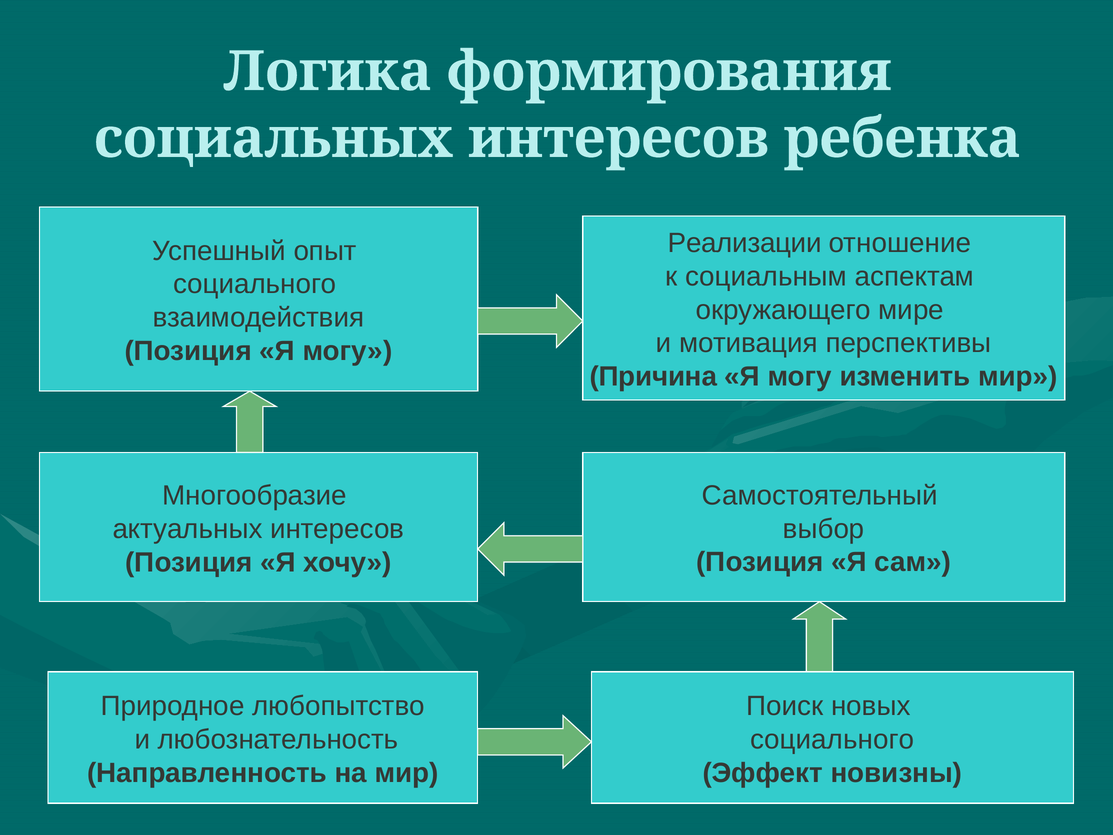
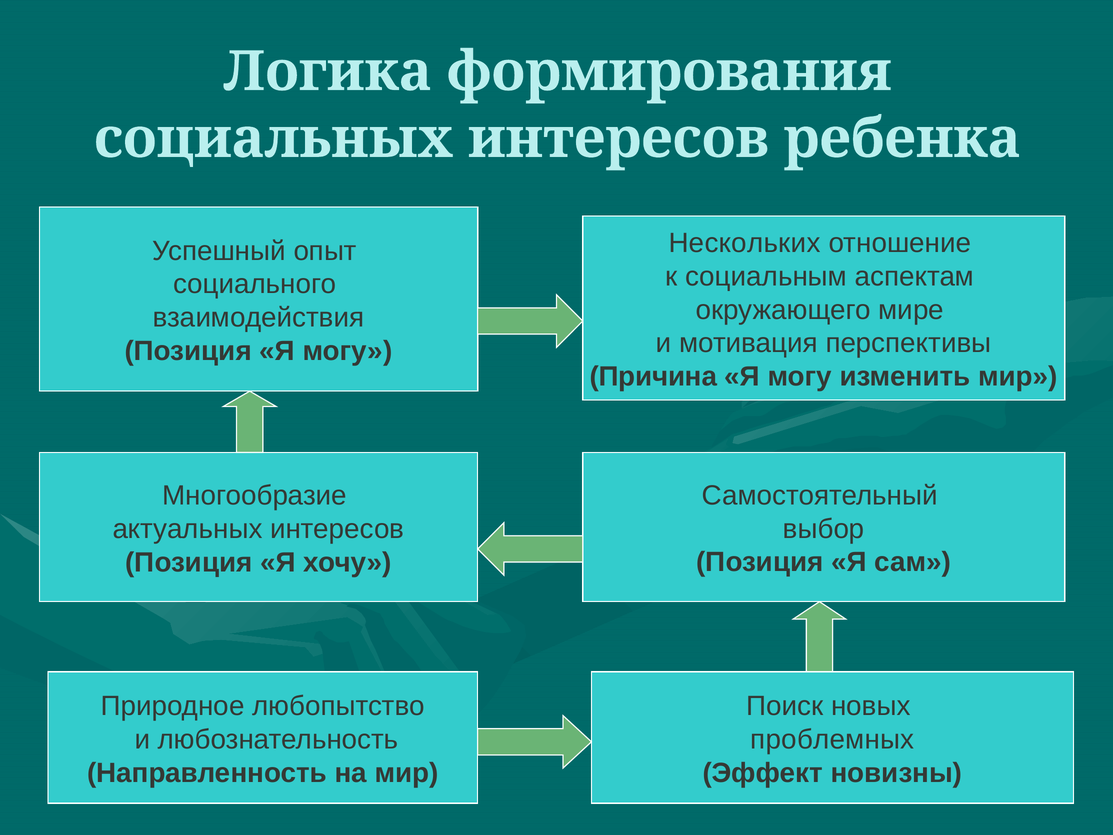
Реализации: Реализации -> Нескольких (744, 243)
социального: социального -> проблемных (832, 739)
